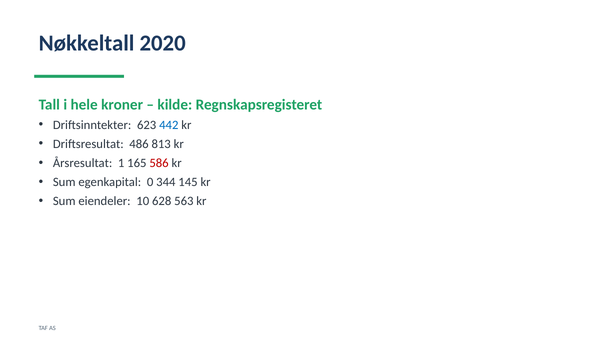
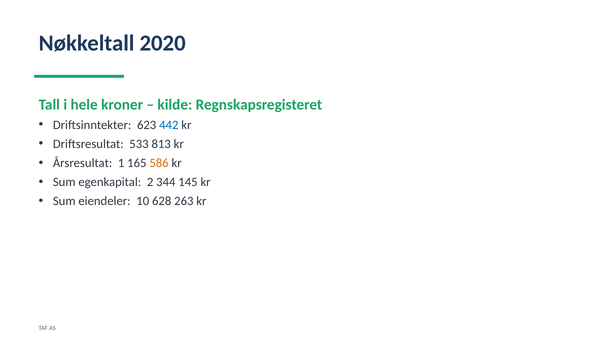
486: 486 -> 533 (139, 144)
586 colour: red -> orange (159, 163)
0: 0 -> 2 (150, 182)
563: 563 -> 263 (184, 201)
